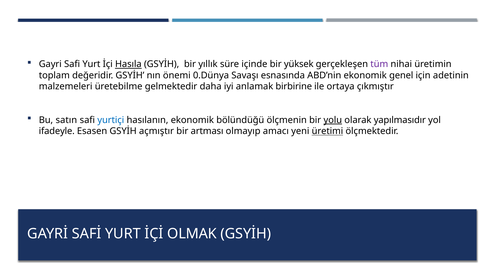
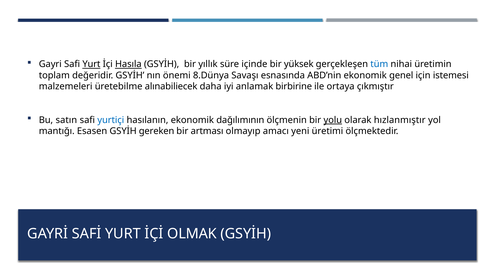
Yurt underline: none -> present (91, 64)
tüm colour: purple -> blue (379, 64)
0.Dünya: 0.Dünya -> 8.Dünya (211, 75)
adetinin: adetinin -> istemesi (451, 75)
gelmektedir: gelmektedir -> alınabiliecek (171, 86)
bölündüğü: bölündüğü -> dağılımının (240, 120)
yapılmasıdır: yapılmasıdır -> hızlanmıştır (400, 120)
ifadeyle: ifadeyle -> mantığı (57, 131)
açmıştır: açmıştır -> gereken (157, 131)
üretimi underline: present -> none (327, 131)
